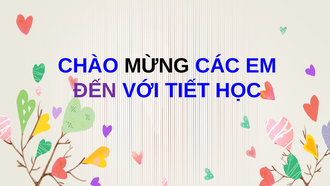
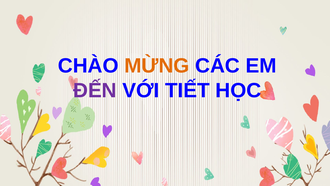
MỪNG colour: black -> orange (157, 66)
